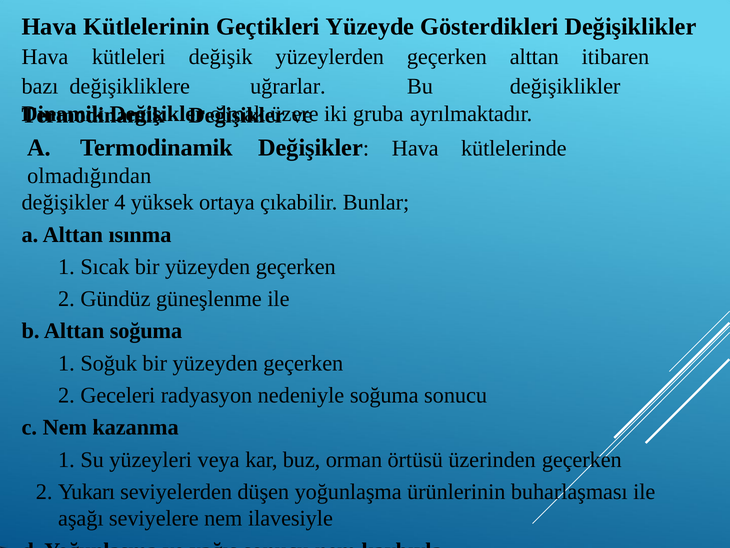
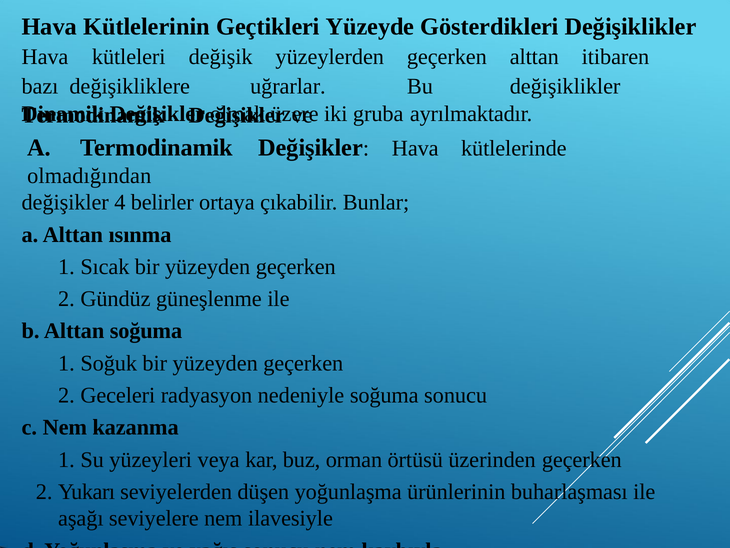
yüksek: yüksek -> belirler (162, 202)
